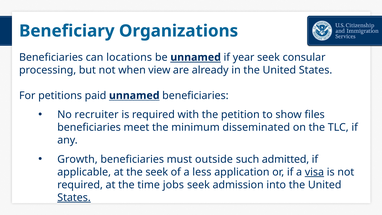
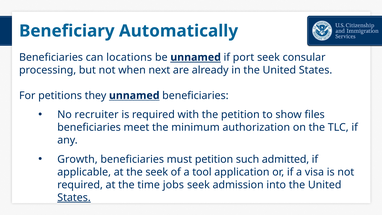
Organizations: Organizations -> Automatically (179, 31)
year: year -> port (244, 57)
view: view -> next (159, 70)
paid: paid -> they (96, 95)
disseminated: disseminated -> authorization (256, 127)
must outside: outside -> petition (214, 159)
less: less -> tool (202, 172)
visa underline: present -> none (314, 172)
